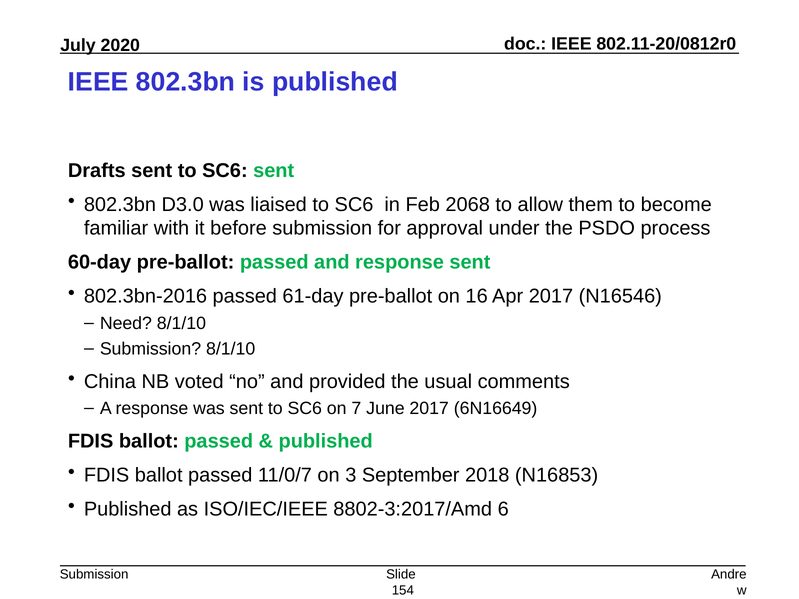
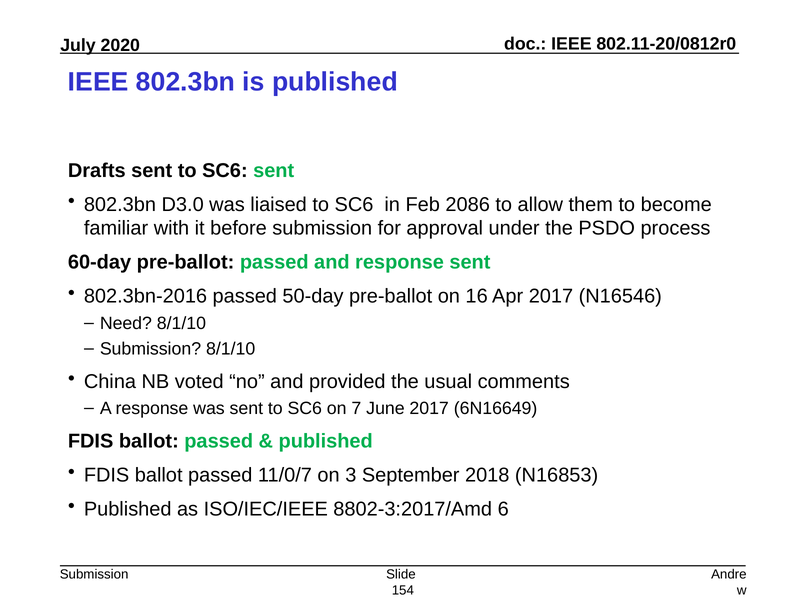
2068: 2068 -> 2086 (468, 205)
61-day: 61-day -> 50-day (313, 296)
